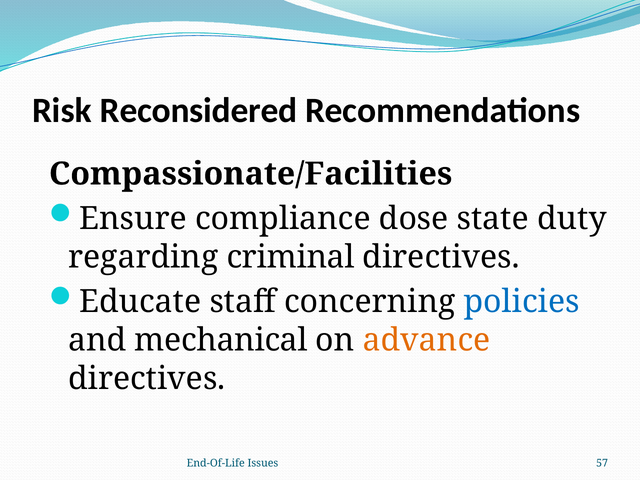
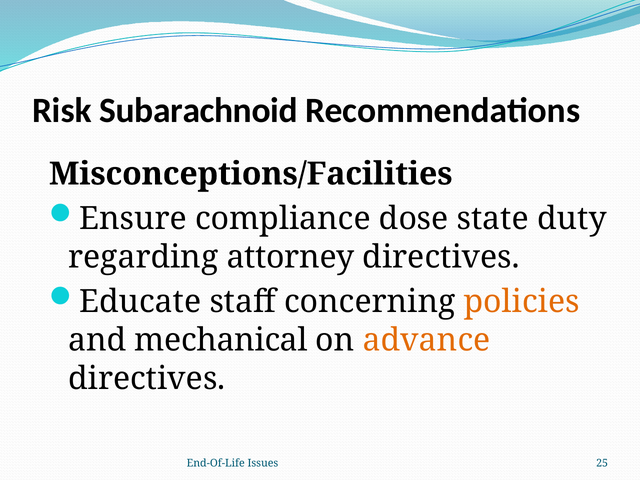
Reconsidered: Reconsidered -> Subarachnoid (199, 110)
Compassionate/Facilities: Compassionate/Facilities -> Misconceptions/Facilities (251, 174)
criminal: criminal -> attorney (291, 257)
policies colour: blue -> orange (522, 302)
57: 57 -> 25 (602, 463)
